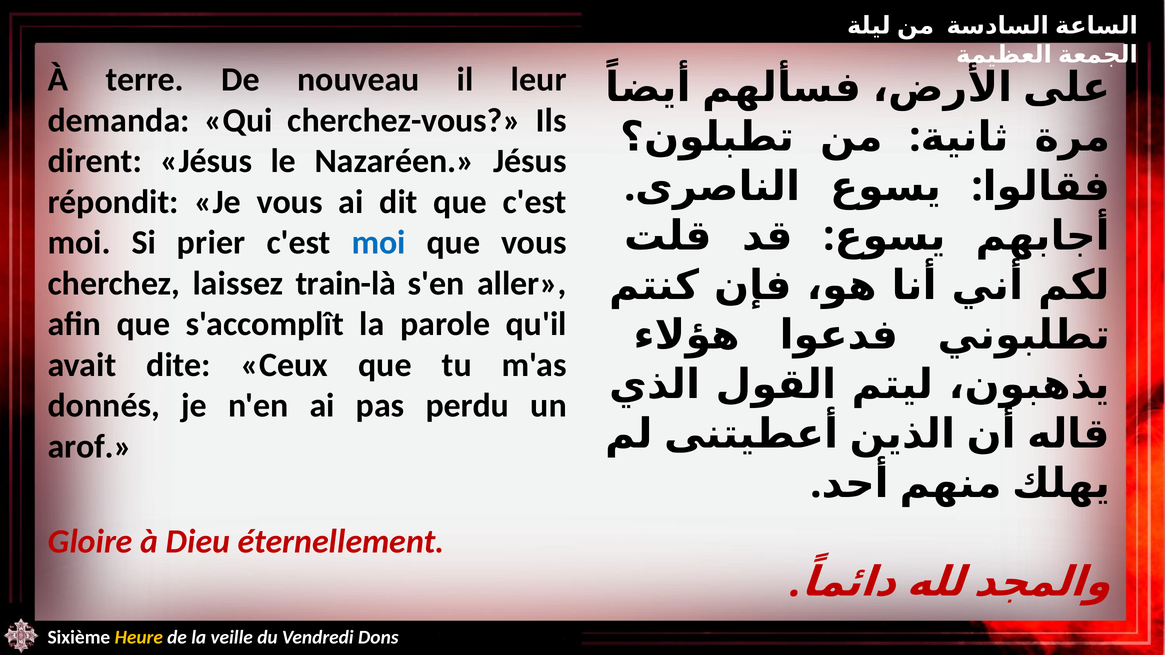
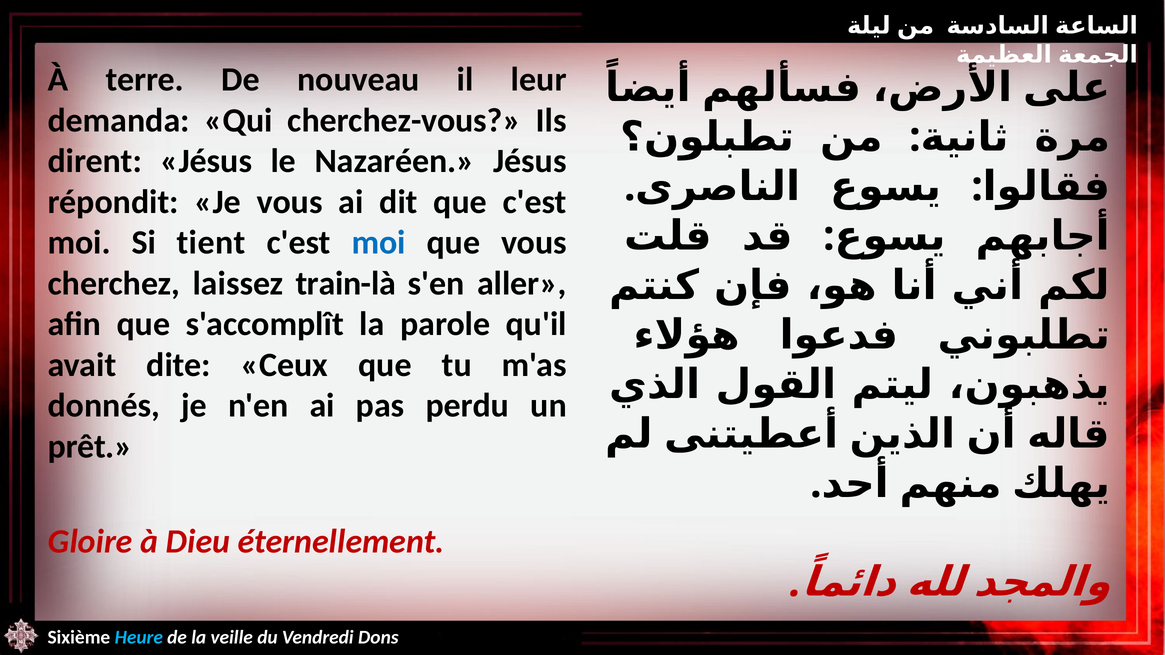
prier: prier -> tient (211, 243)
arof: arof -> prêt (90, 447)
Heure colour: yellow -> light blue (139, 637)
